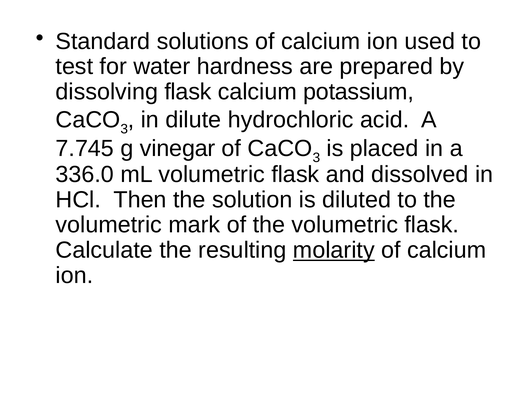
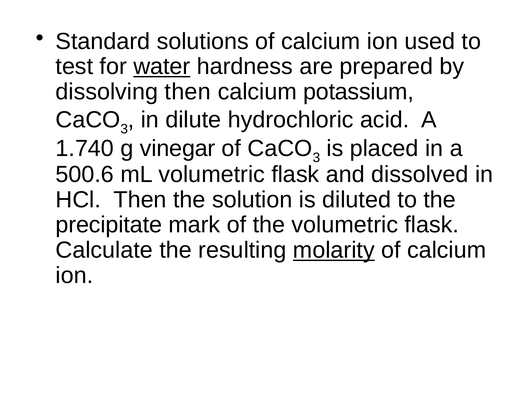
water underline: none -> present (162, 67)
dissolving flask: flask -> then (188, 92)
7.745: 7.745 -> 1.740 (85, 148)
336.0: 336.0 -> 500.6 (85, 174)
volumetric: volumetric -> precipitate (109, 225)
